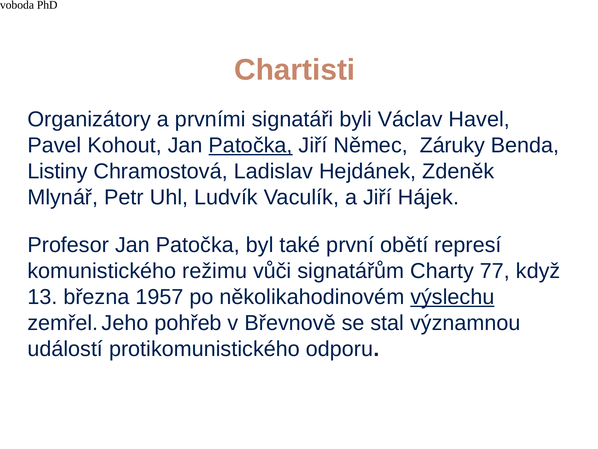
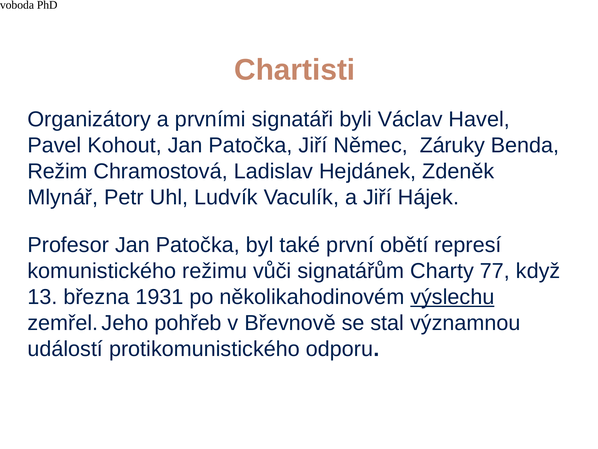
Patočka underline: present -> none (251, 145)
Listiny: Listiny -> Režim (57, 171)
1957: 1957 -> 1931 (159, 297)
